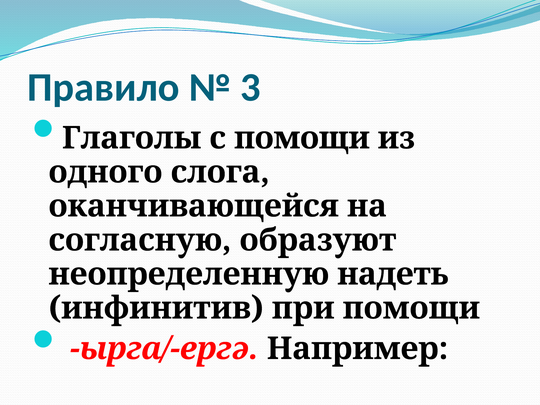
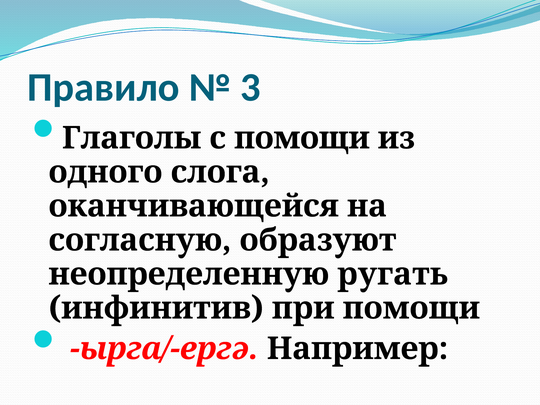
надеть: надеть -> ругать (393, 274)
